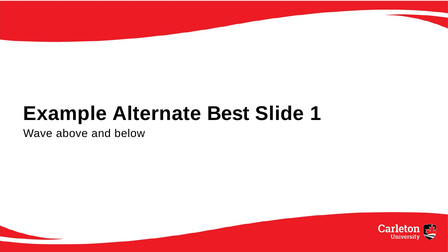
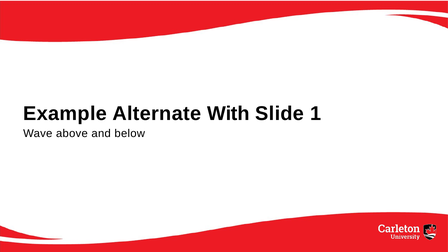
Best: Best -> With (228, 114)
